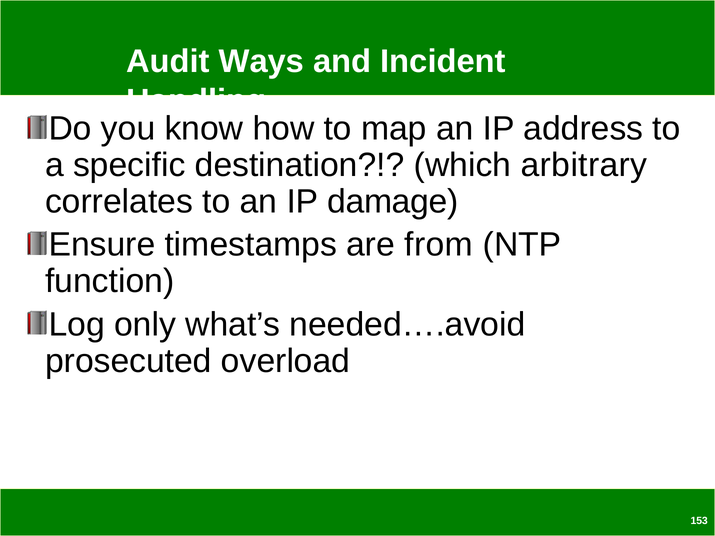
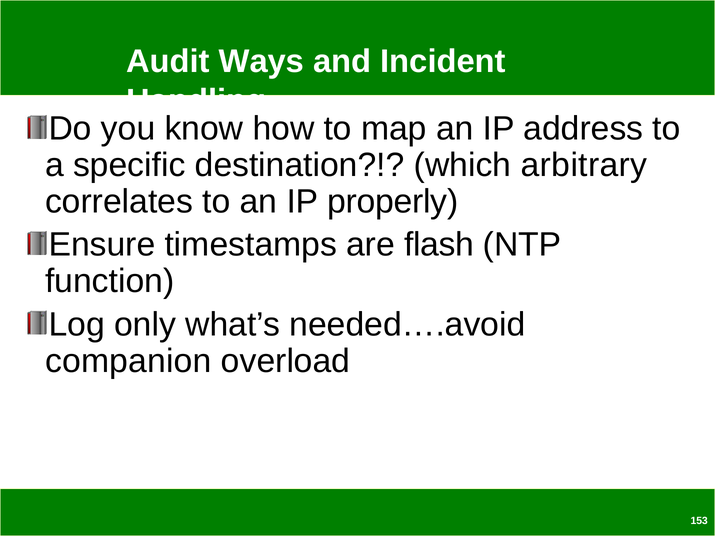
damage: damage -> properly (393, 202)
from: from -> flash (439, 245)
prosecuted: prosecuted -> companion (128, 361)
